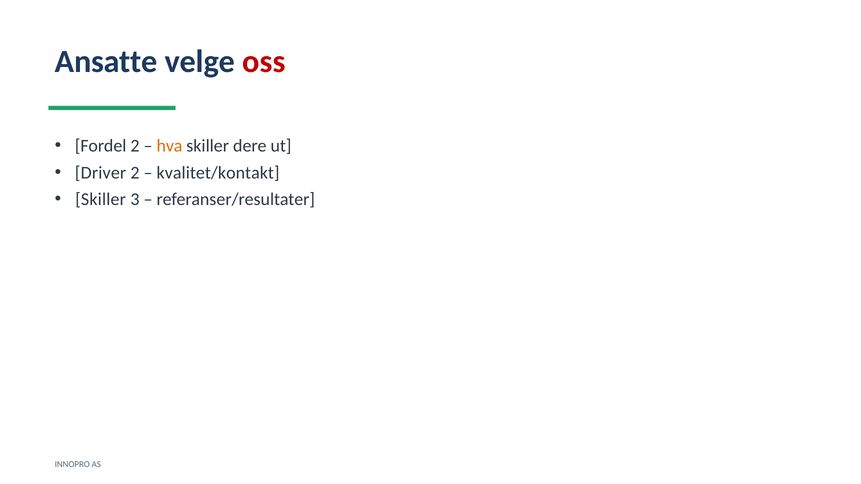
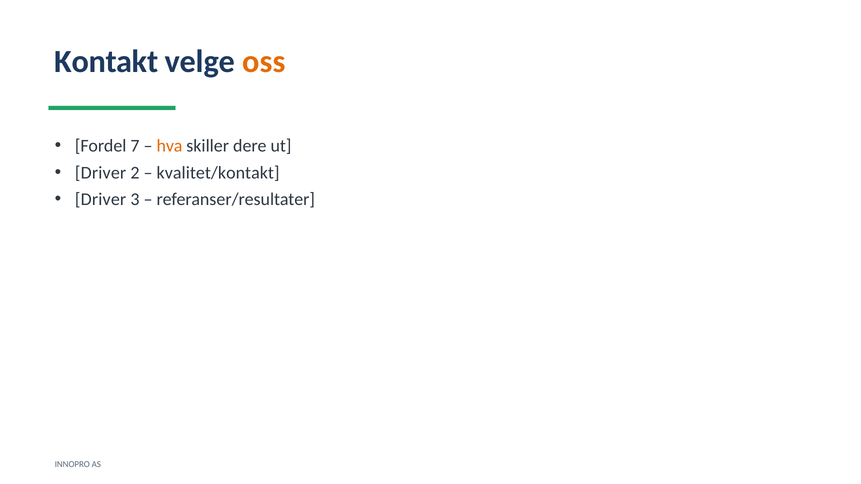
Ansatte: Ansatte -> Kontakt (106, 61)
oss colour: red -> orange (264, 61)
Fordel 2: 2 -> 7 (135, 146)
Skiller: Skiller -> Driver (101, 200)
